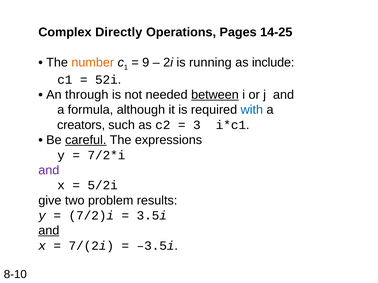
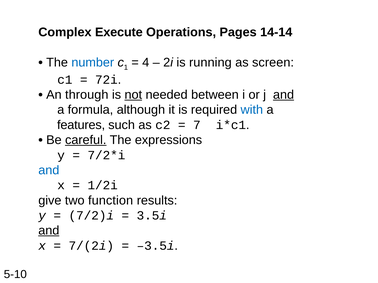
Directly: Directly -> Execute (119, 32)
14-25: 14-25 -> 14-14 (276, 32)
number colour: orange -> blue (93, 63)
9: 9 -> 4 (146, 63)
include: include -> screen (273, 63)
5: 5 -> 7 (99, 80)
not underline: none -> present (133, 95)
between underline: present -> none (215, 95)
and underline: none -> present (284, 95)
creators: creators -> features (81, 125)
3: 3 -> 7 (197, 125)
and colour: purple -> blue (49, 171)
5/2i: 5/2i -> 1/2i (103, 186)
problem: problem -> function (111, 201)
8-10: 8-10 -> 5-10 (15, 275)
